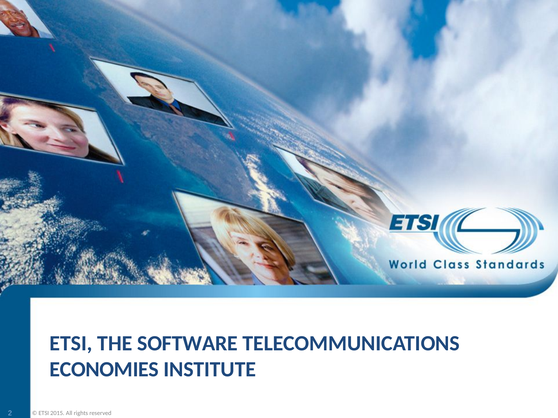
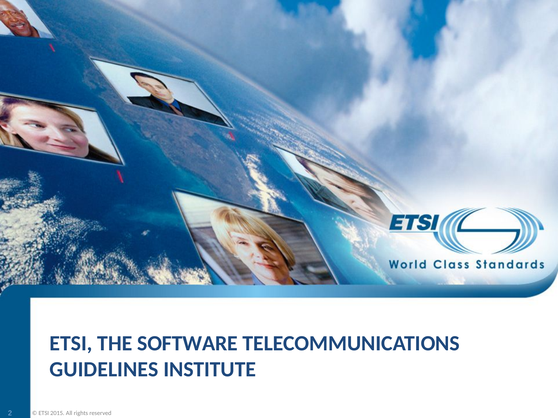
ECONOMIES: ECONOMIES -> GUIDELINES (104, 370)
